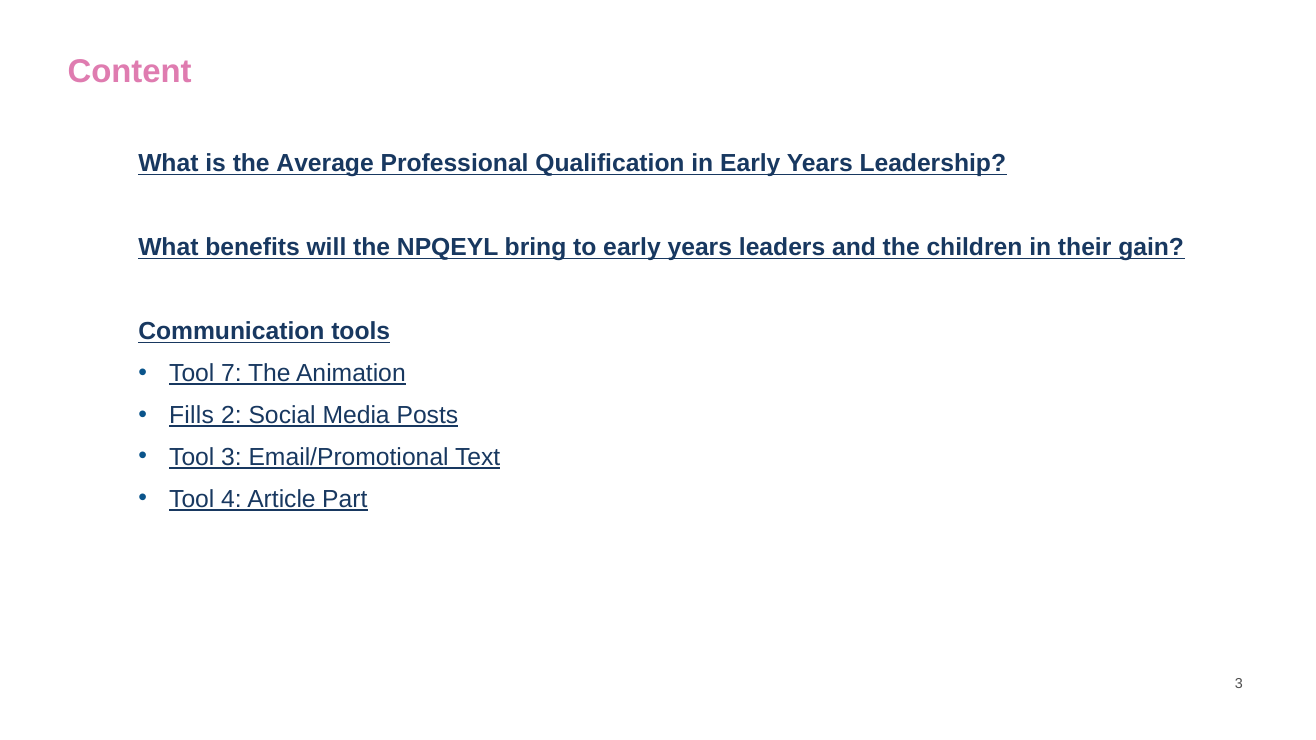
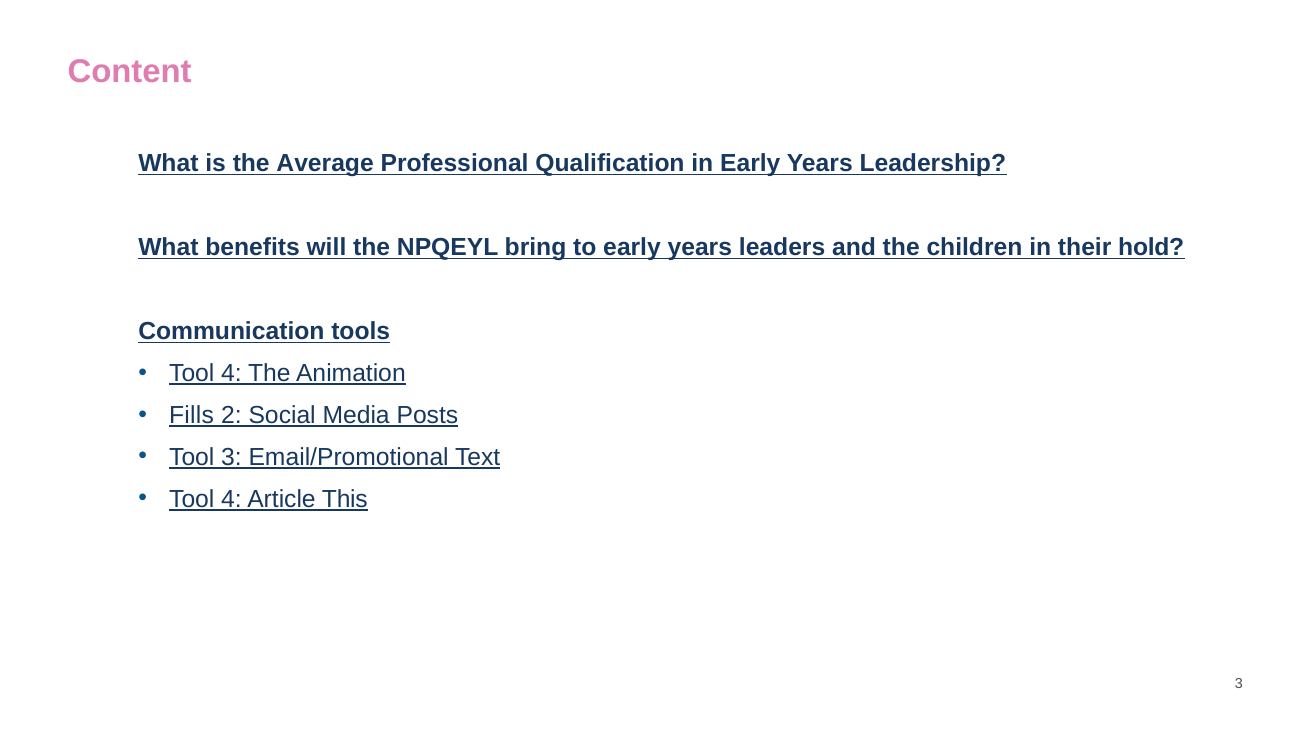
gain: gain -> hold (1151, 247)
7: 7 -> 4 (231, 373)
Part: Part -> This (345, 499)
